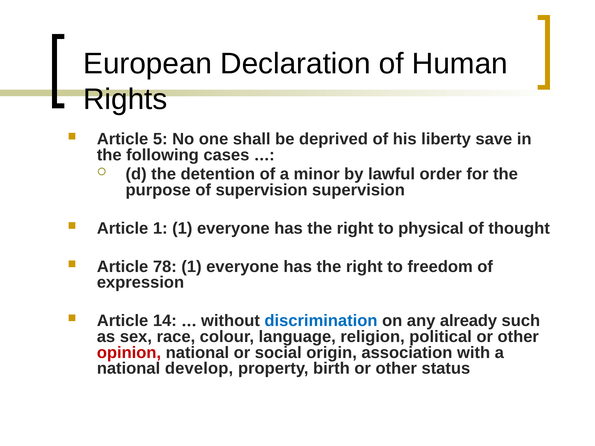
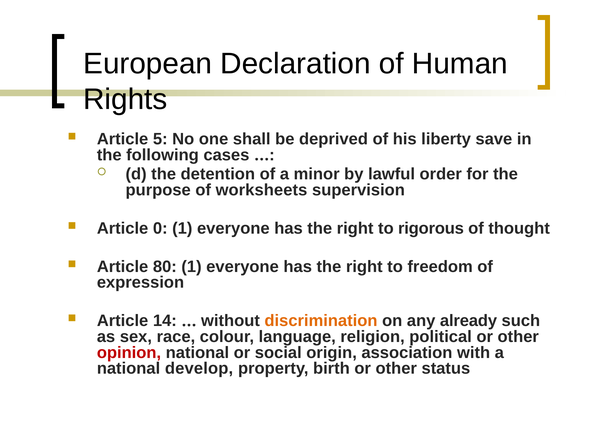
of supervision: supervision -> worksheets (261, 190)
Article 1: 1 -> 0 (160, 228)
physical: physical -> rigorous (431, 228)
78: 78 -> 80 (165, 267)
discrimination colour: blue -> orange (321, 321)
